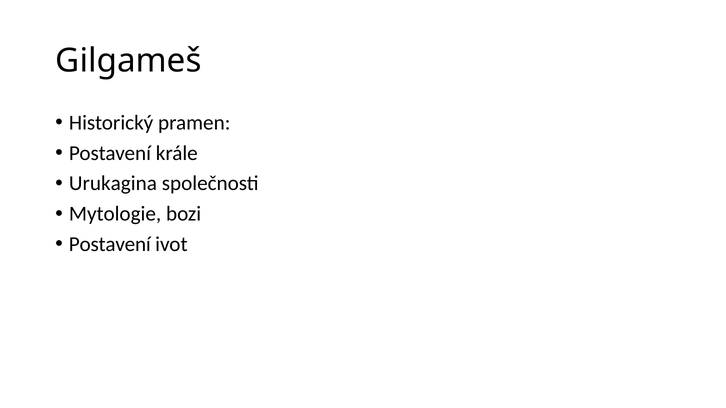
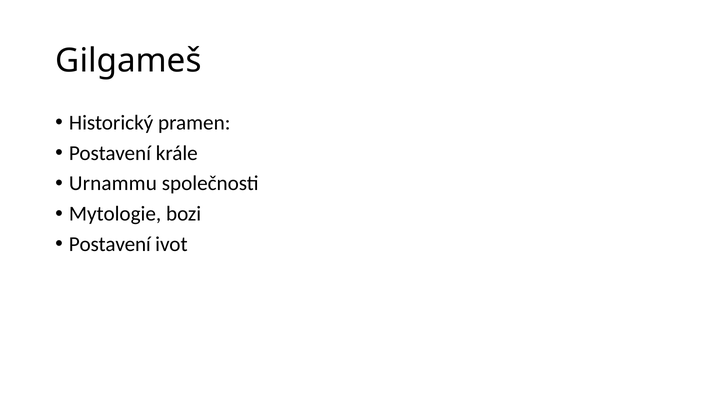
Urukagina: Urukagina -> Urnammu (113, 184)
